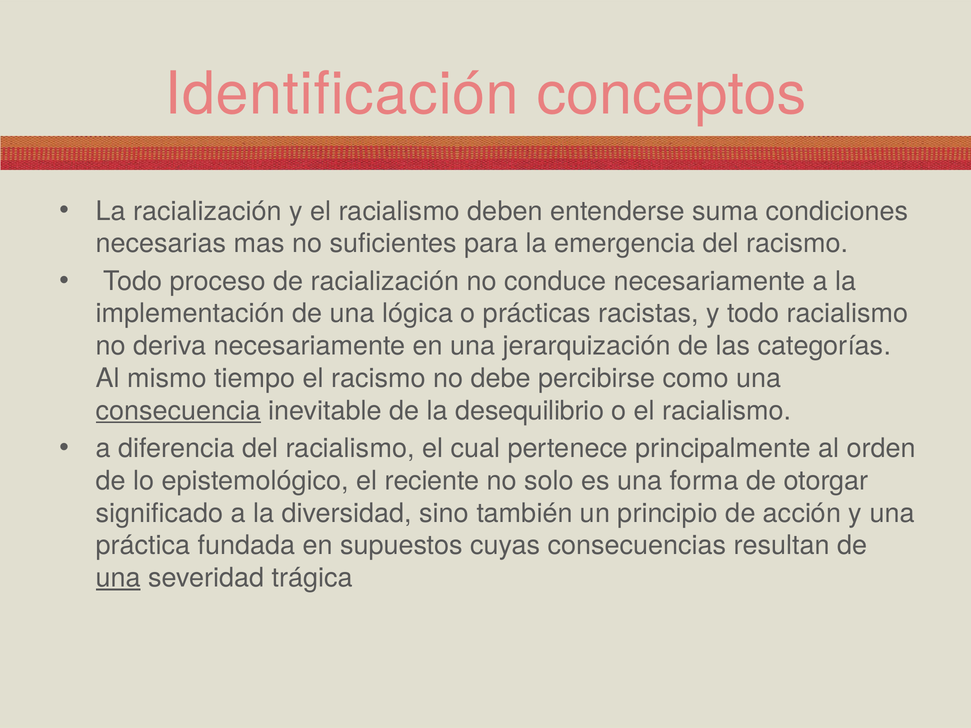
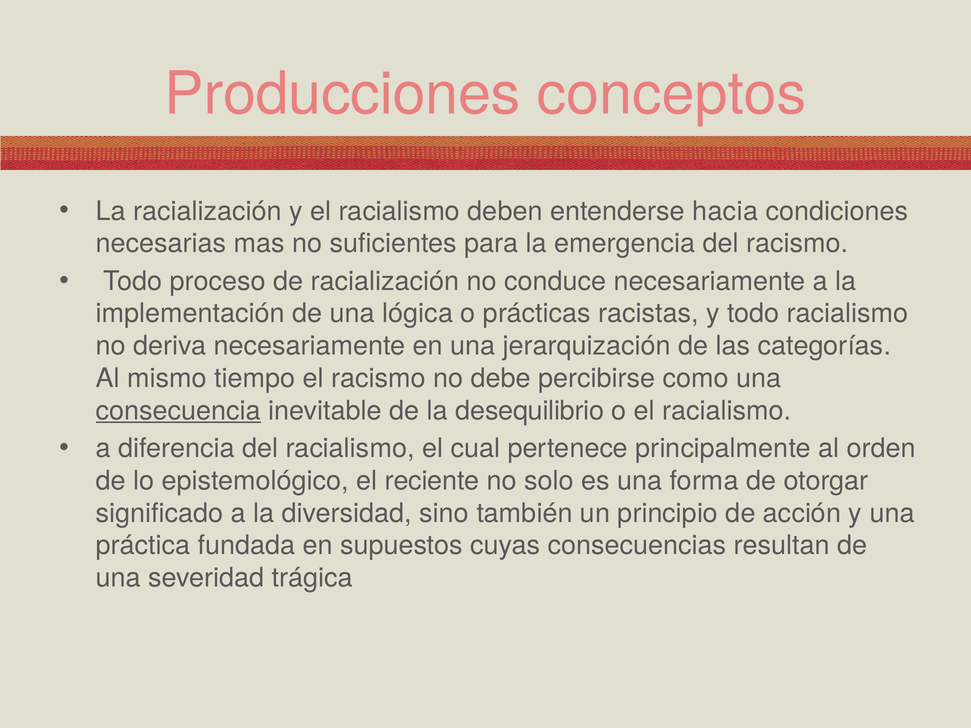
Identificación: Identificación -> Producciones (342, 94)
suma: suma -> hacia (725, 211)
una underline: present -> none (118, 578)
